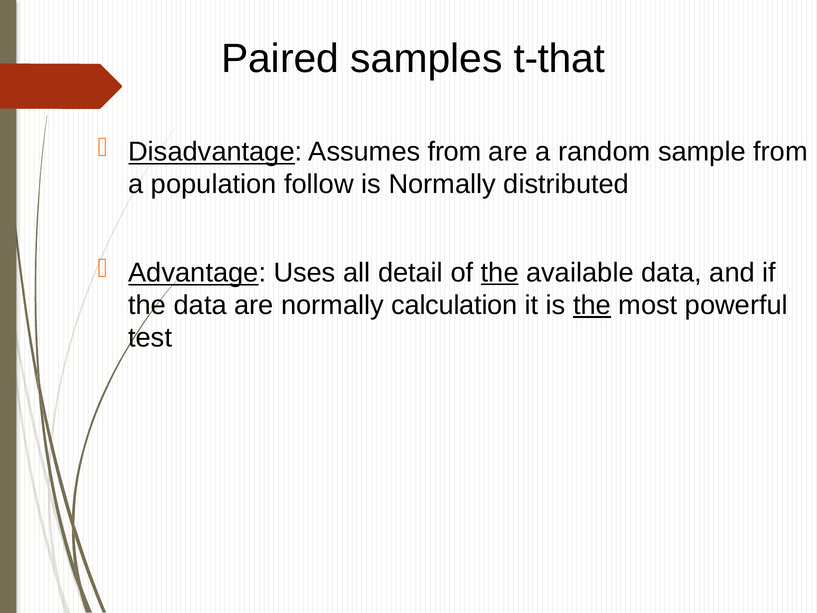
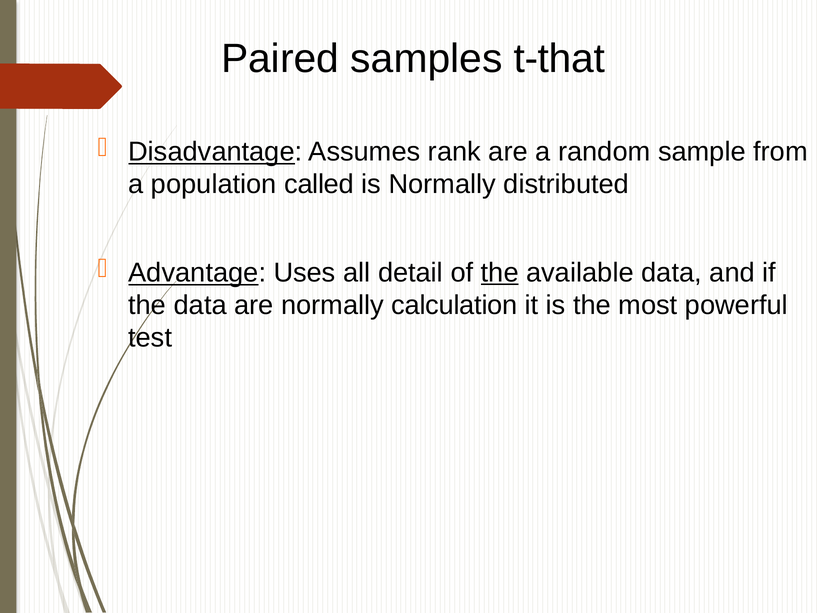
Assumes from: from -> rank (454, 152)
follow: follow -> called (319, 184)
the underline: present -> none (592, 305)
